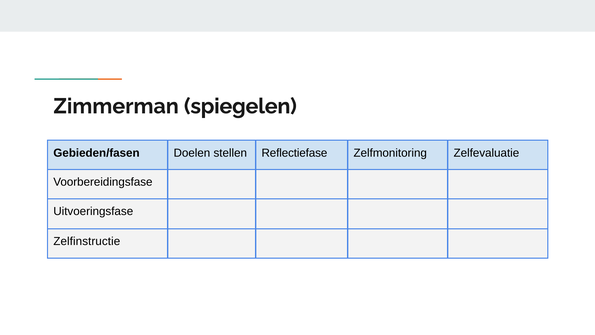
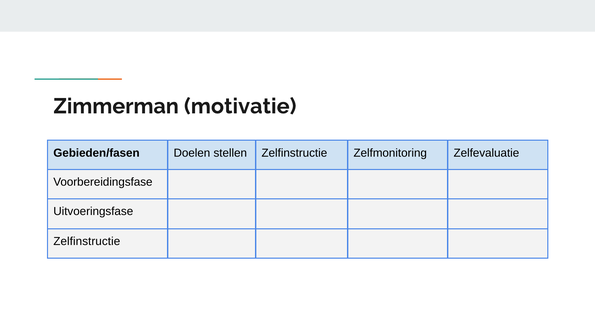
spiegelen: spiegelen -> motivatie (240, 106)
stellen Reflectiefase: Reflectiefase -> Zelfinstructie (294, 153)
